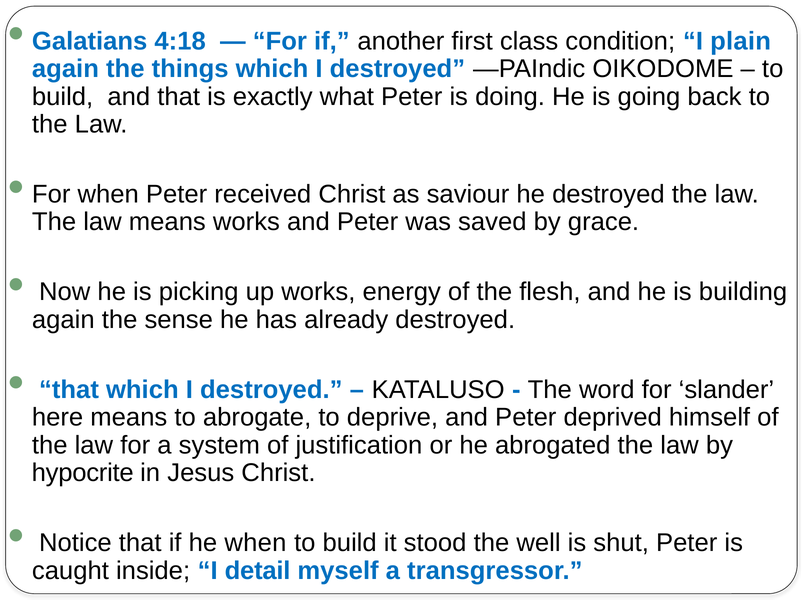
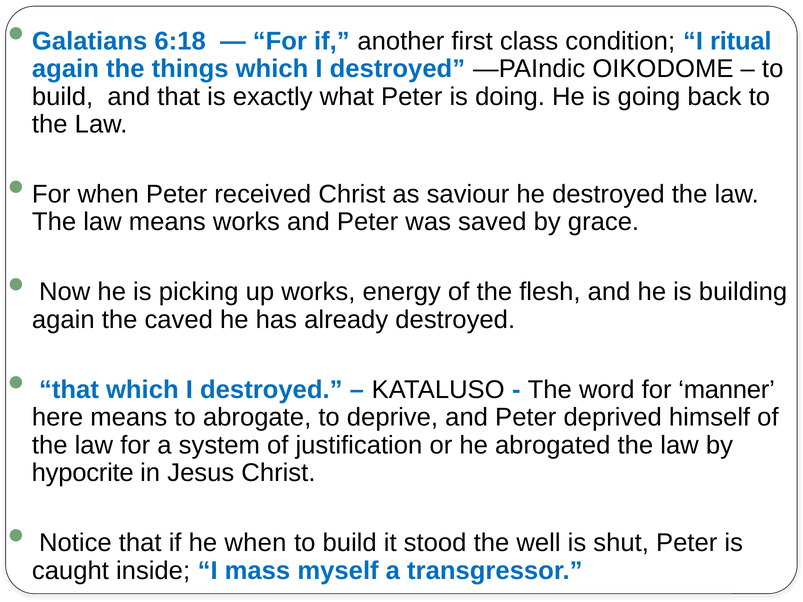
4:18: 4:18 -> 6:18 (180, 41)
plain: plain -> ritual (741, 41)
sense: sense -> caved (179, 320)
slander: slander -> manner (727, 390)
detail: detail -> mass (257, 571)
